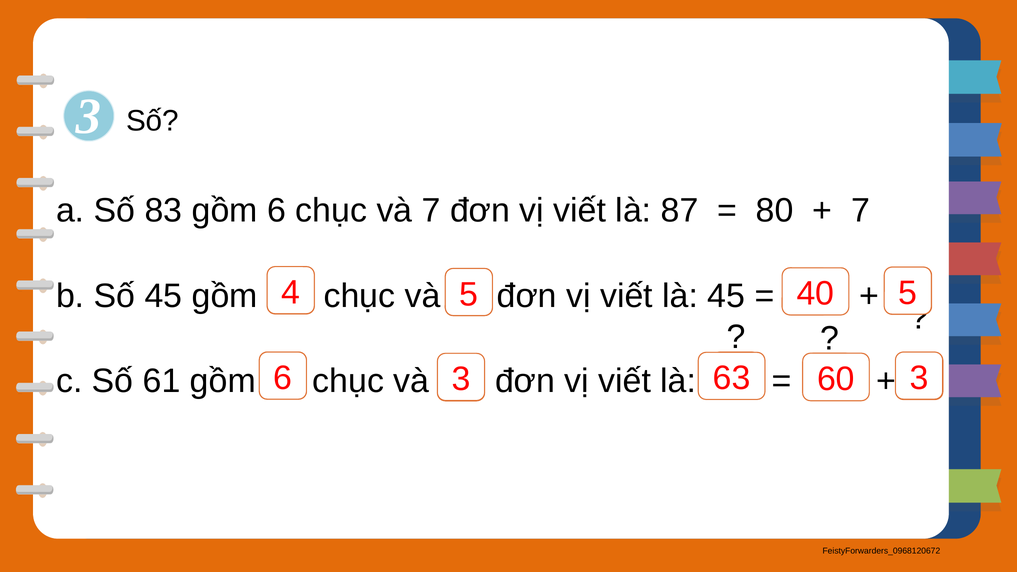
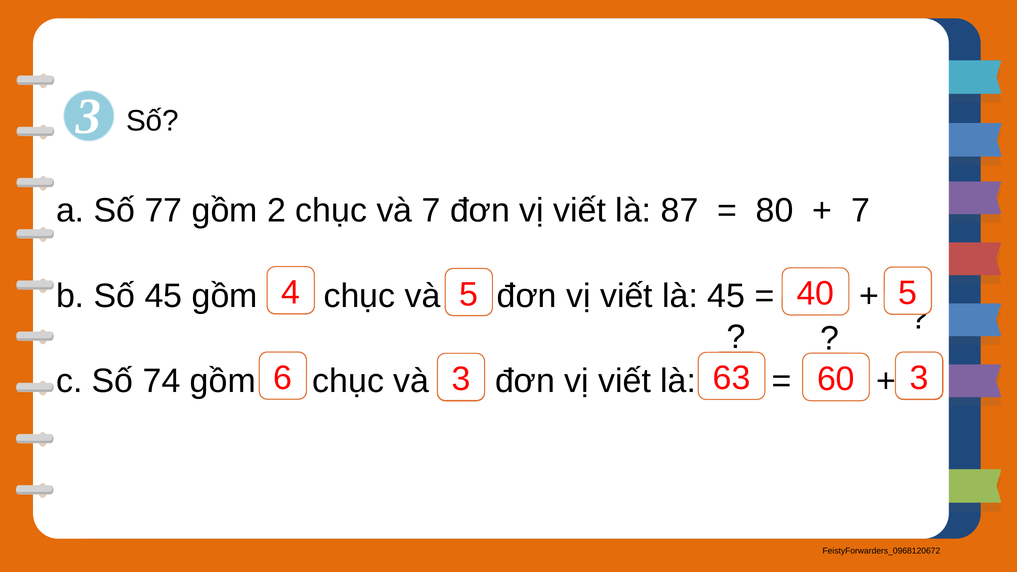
83: 83 -> 77 (163, 211)
gồm 6: 6 -> 2 (277, 211)
61: 61 -> 74 (162, 381)
